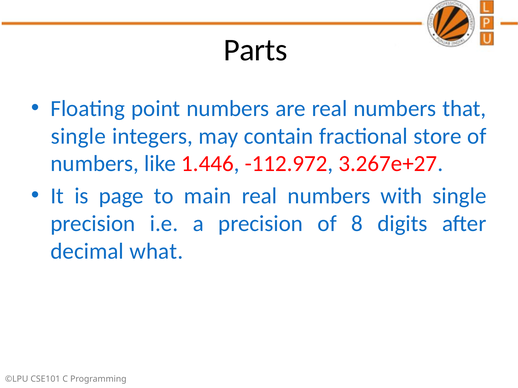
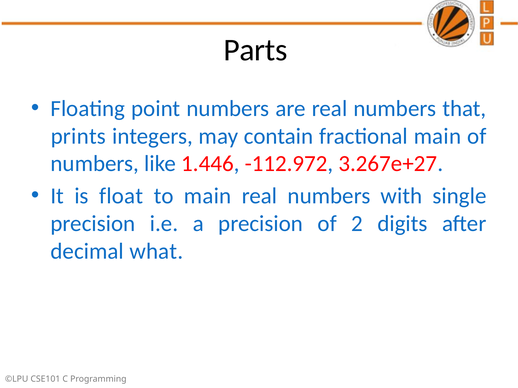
single: single -> prints (78, 136)
fractional store: store -> main (437, 136)
page: page -> float (121, 196)
8: 8 -> 2 (357, 224)
